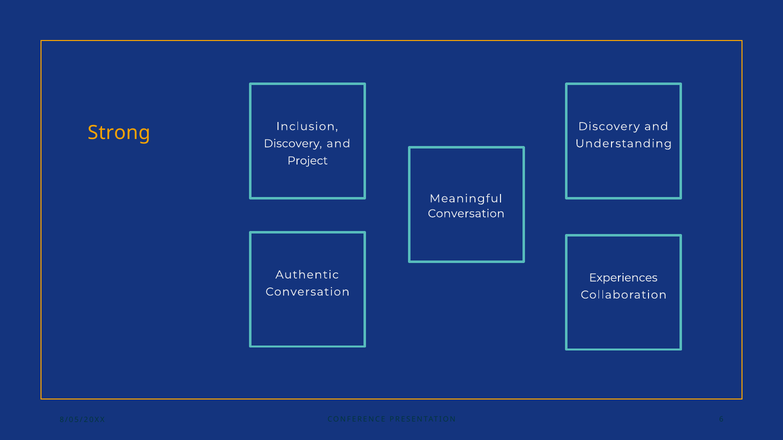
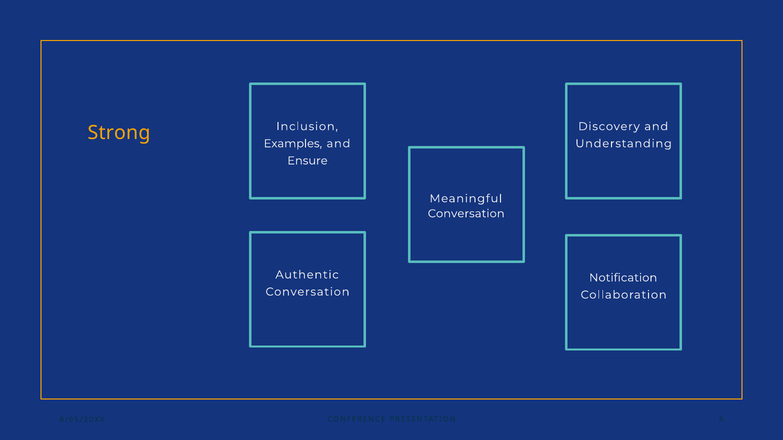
Discovery: Discovery -> Examples (293, 144)
Project: Project -> Ensure (307, 161)
Experiences: Experiences -> Notification (623, 278)
